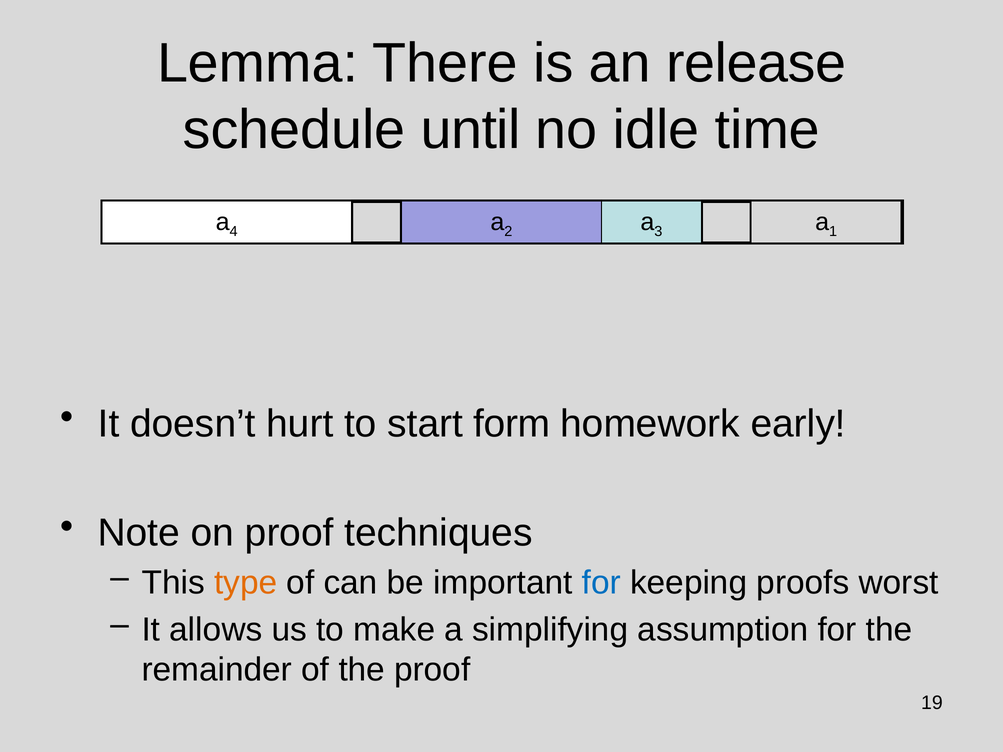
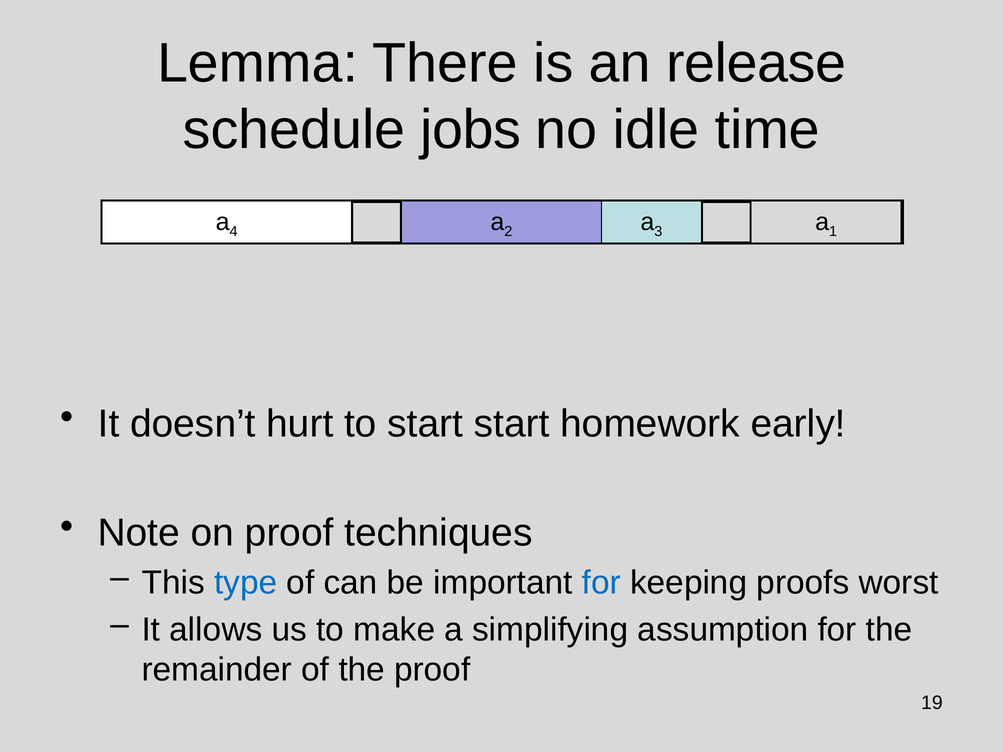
until: until -> jobs (471, 130)
start form: form -> start (512, 424)
type colour: orange -> blue (246, 583)
